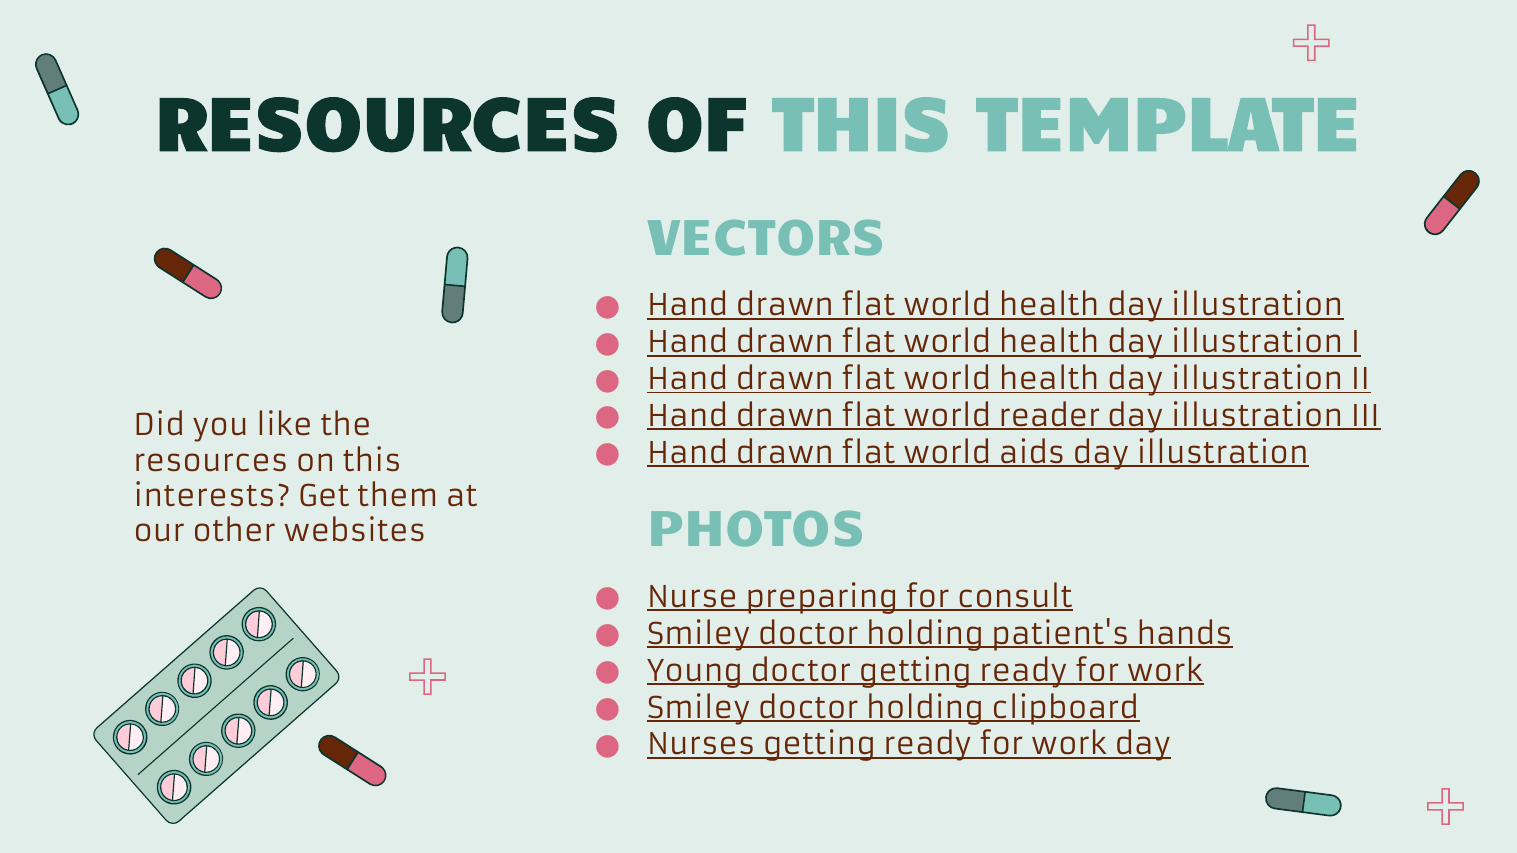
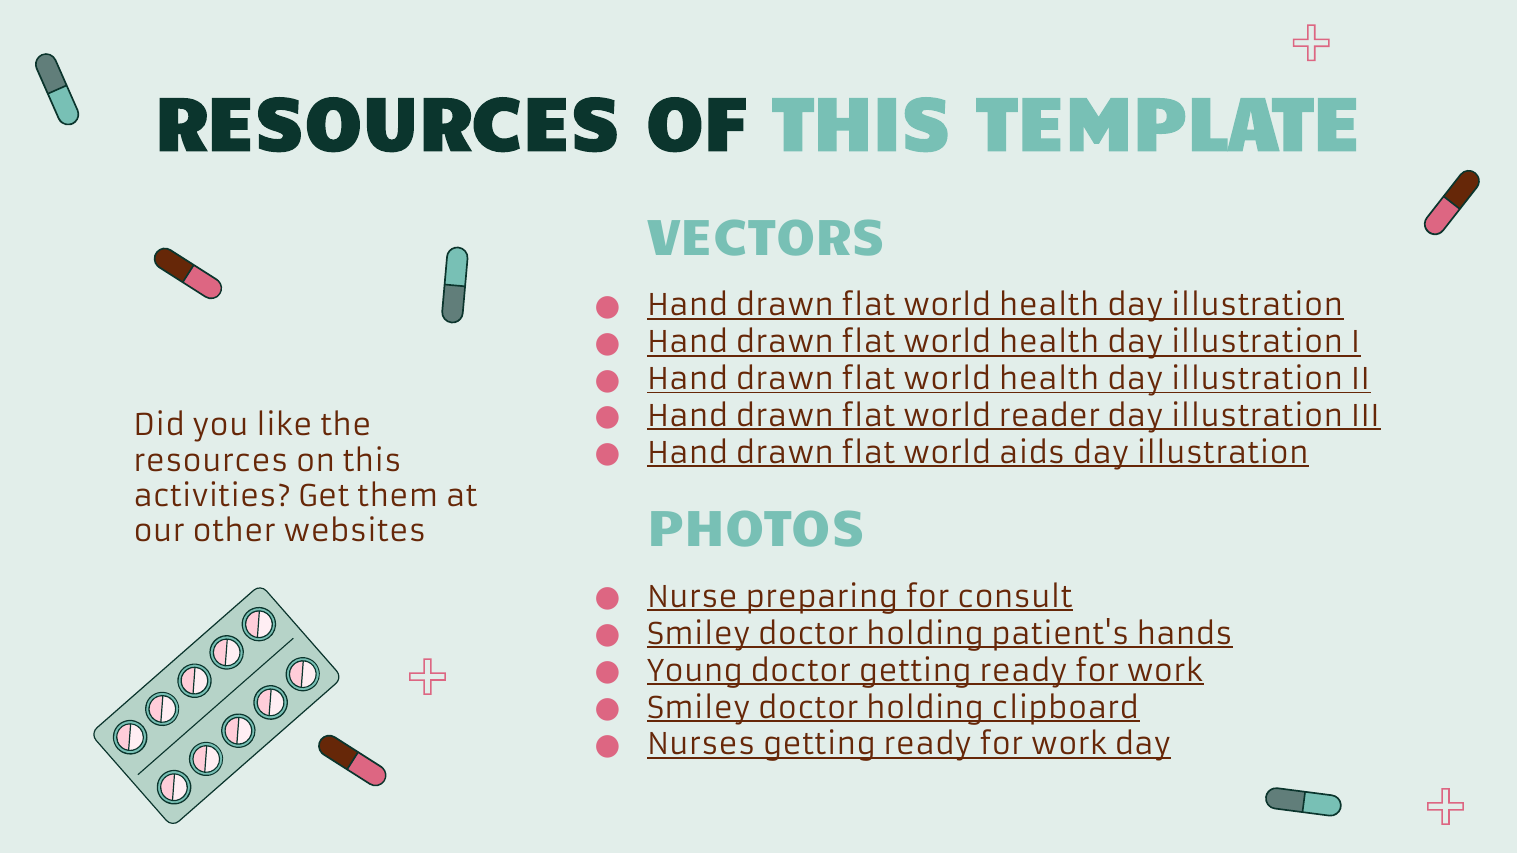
interests: interests -> activities (212, 497)
